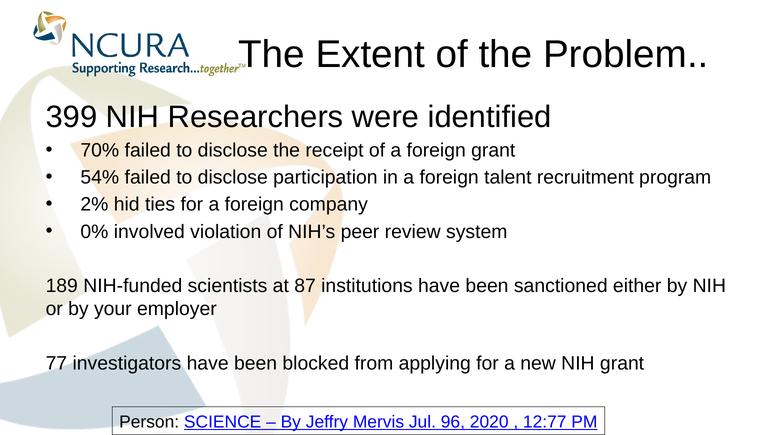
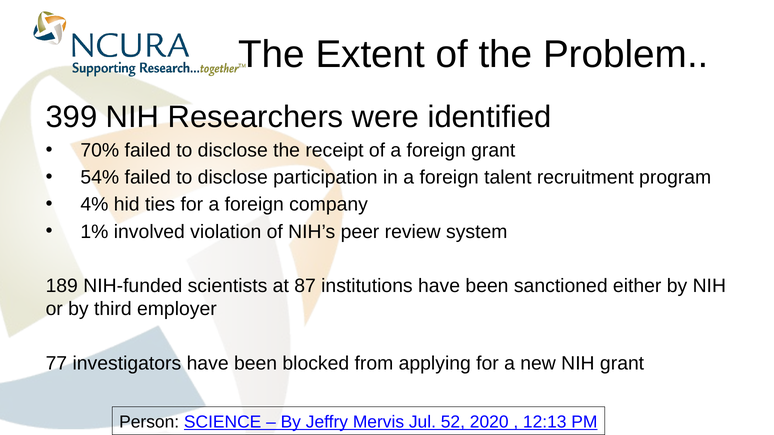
2%: 2% -> 4% (94, 205)
0%: 0% -> 1% (94, 232)
your: your -> third (113, 309)
96: 96 -> 52 (453, 422)
12:77: 12:77 -> 12:13 (545, 422)
